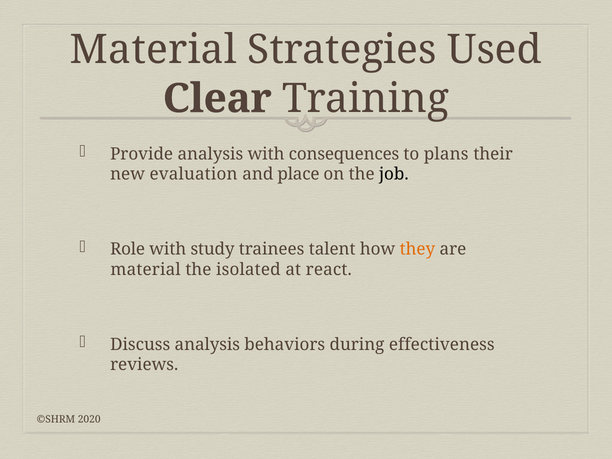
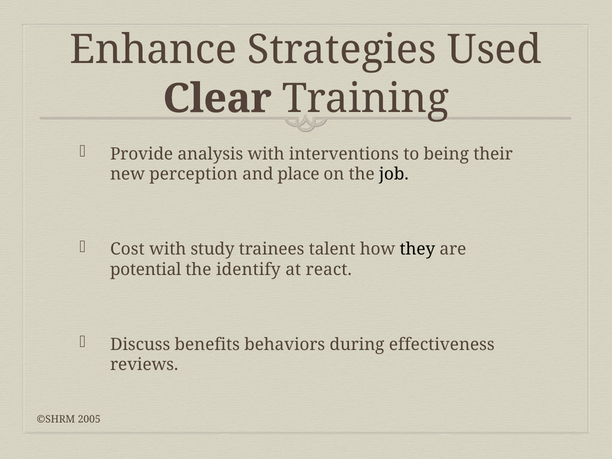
Material: Material -> Enhance (154, 50)
consequences: consequences -> interventions (344, 154)
plans: plans -> being (446, 154)
evaluation: evaluation -> perception (194, 174)
Role: Role -> Cost (127, 249)
they colour: orange -> black (417, 249)
material: material -> potential (146, 270)
isolated: isolated -> identify (248, 270)
Discuss analysis: analysis -> benefits (207, 344)
2020: 2020 -> 2005 (89, 419)
